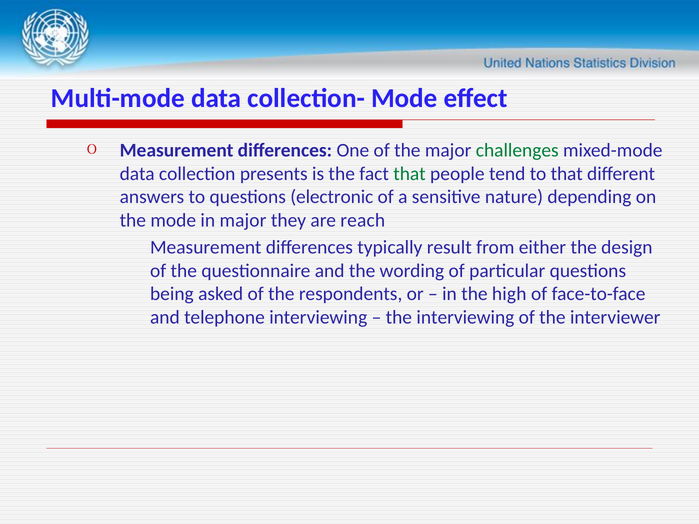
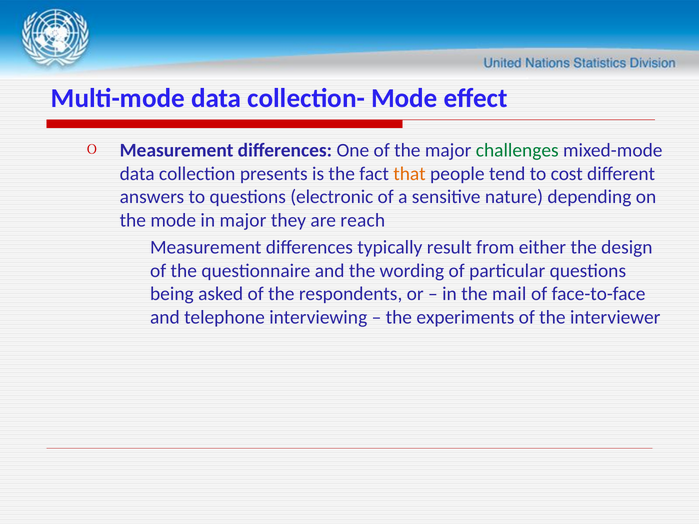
that colour: green -> orange (410, 174)
to that: that -> cost (567, 174)
high: high -> mail (509, 294)
the interviewing: interviewing -> experiments (465, 318)
